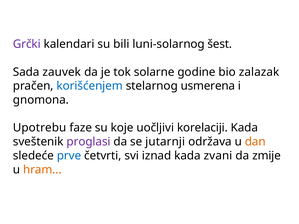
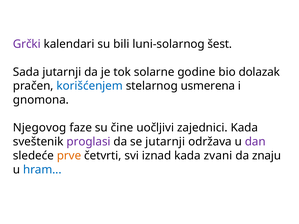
Sada zauvek: zauvek -> jutarnji (62, 72)
zalazak: zalazak -> dolazak (259, 72)
Upotrebu: Upotrebu -> Njegovog (40, 128)
koje: koje -> čine (122, 128)
korelaciji: korelaciji -> zajednici (202, 128)
dan colour: orange -> purple (255, 142)
prve colour: blue -> orange (69, 156)
zmije: zmije -> znaju (267, 156)
hram colour: orange -> blue (42, 170)
